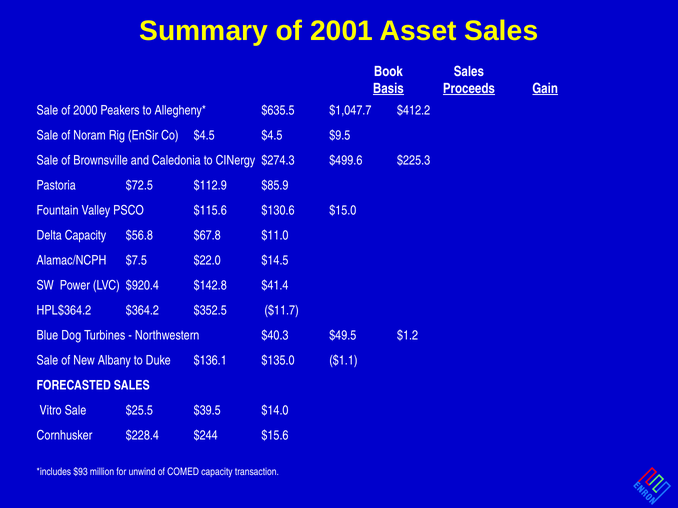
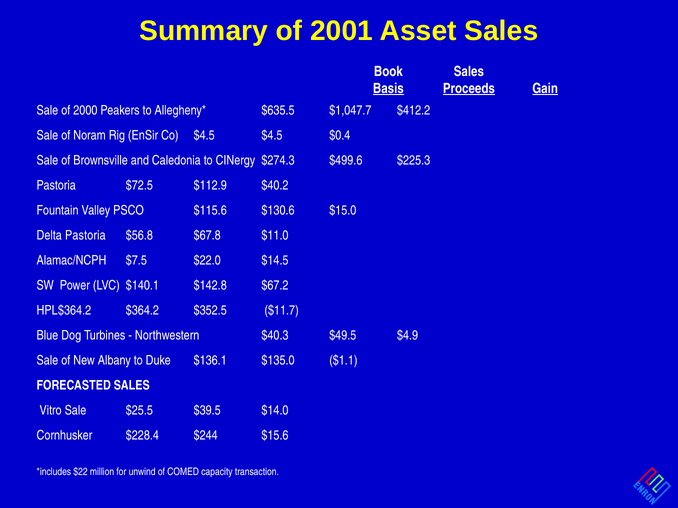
$9.5: $9.5 -> $0.4 (340, 136)
$85.9: $85.9 -> $40.2 (275, 186)
Delta Capacity: Capacity -> Pastoria (85, 236)
$920.4: $920.4 -> $140.1 (142, 286)
$41.4: $41.4 -> $67.2 (275, 286)
$1.2: $1.2 -> $4.9 (408, 336)
$93: $93 -> $22 (81, 472)
